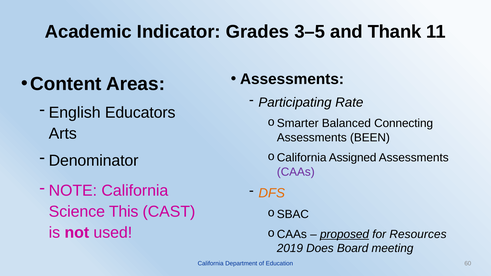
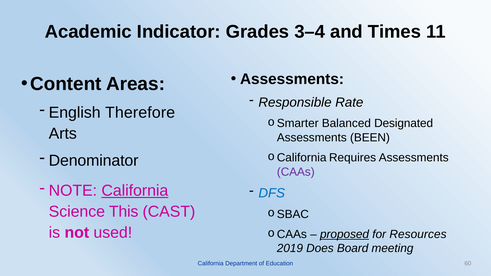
3–5: 3–5 -> 3–4 (310, 32)
Thank: Thank -> Times (395, 32)
Participating: Participating -> Responsible (295, 102)
Educators: Educators -> Therefore (140, 113)
Connecting: Connecting -> Designated (404, 123)
Assigned: Assigned -> Requires (353, 158)
California underline: none -> present (135, 191)
DFS colour: orange -> blue (272, 193)
